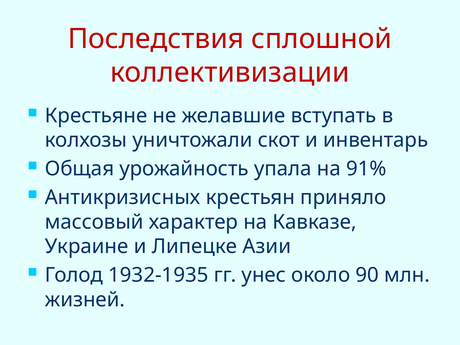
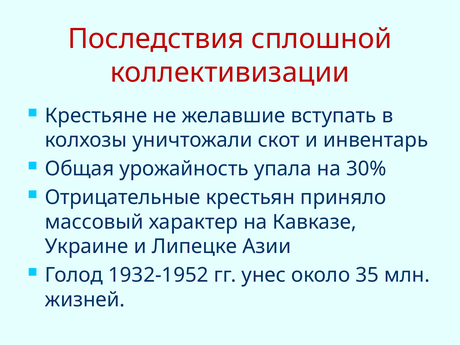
91%: 91% -> 30% (366, 169)
Антикризисных: Антикризисных -> Отрицательные (123, 197)
1932-1935: 1932-1935 -> 1932-1952 (158, 275)
90: 90 -> 35 (367, 275)
